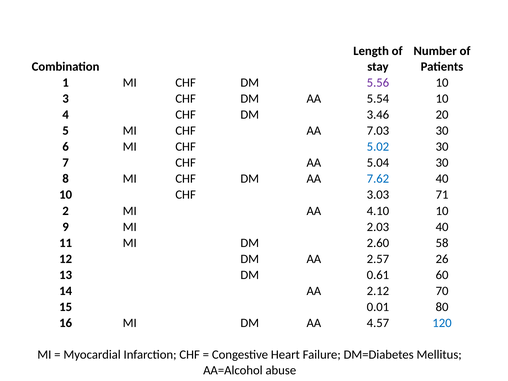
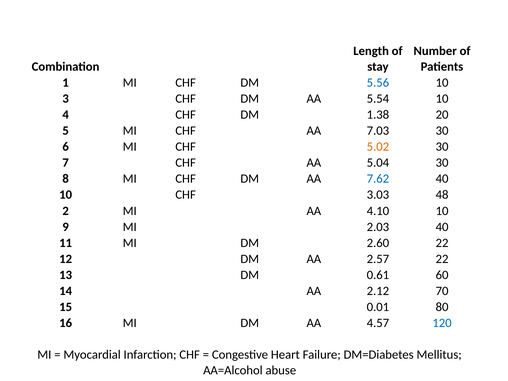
5.56 colour: purple -> blue (378, 83)
3.46: 3.46 -> 1.38 (378, 115)
5.02 colour: blue -> orange (378, 147)
71: 71 -> 48 (442, 195)
2.60 58: 58 -> 22 (442, 243)
2.57 26: 26 -> 22 (442, 259)
